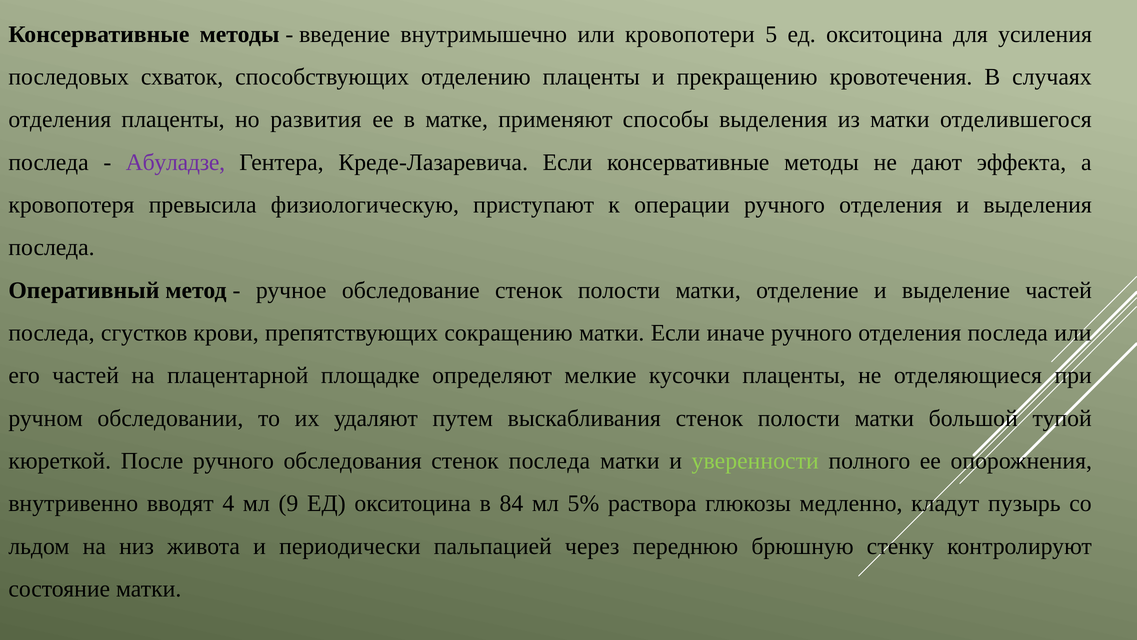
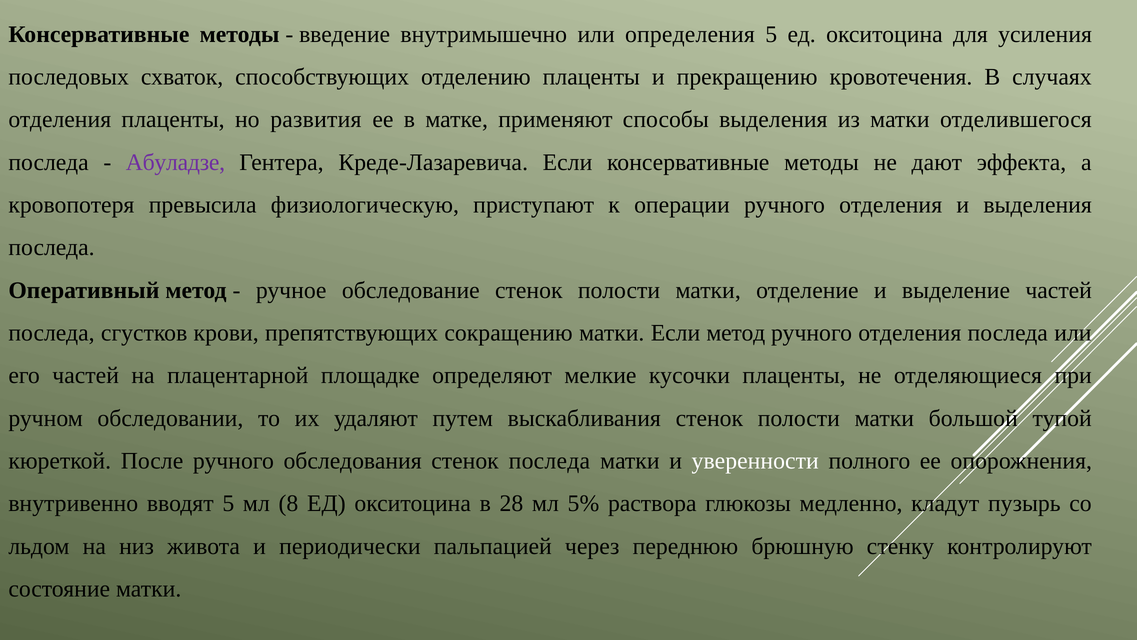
кровопотери: кровопотери -> определения (690, 34)
Если иначе: иначе -> метод (736, 333)
уверенности colour: light green -> white (755, 461)
вводят 4: 4 -> 5 (228, 503)
9: 9 -> 8 (288, 503)
84: 84 -> 28 (511, 503)
